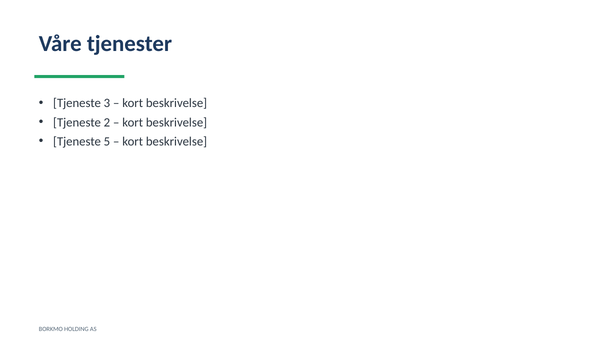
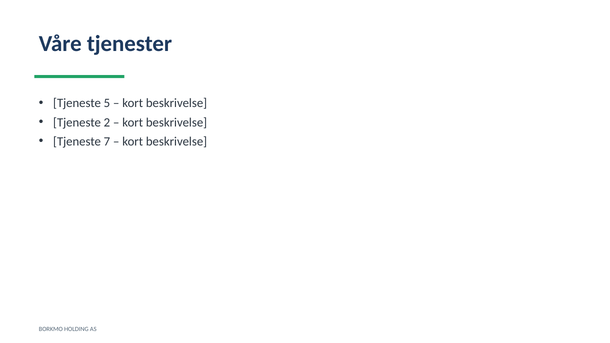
3: 3 -> 5 (107, 103)
5: 5 -> 7 (107, 141)
